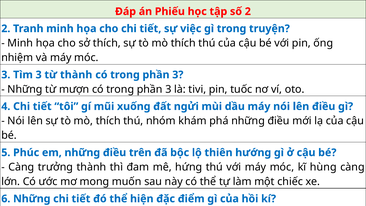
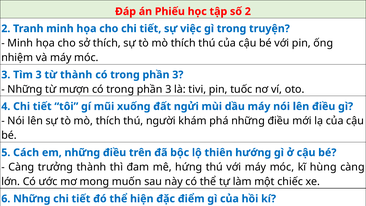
nhóm: nhóm -> người (161, 121)
Phúc: Phúc -> Cách (26, 153)
